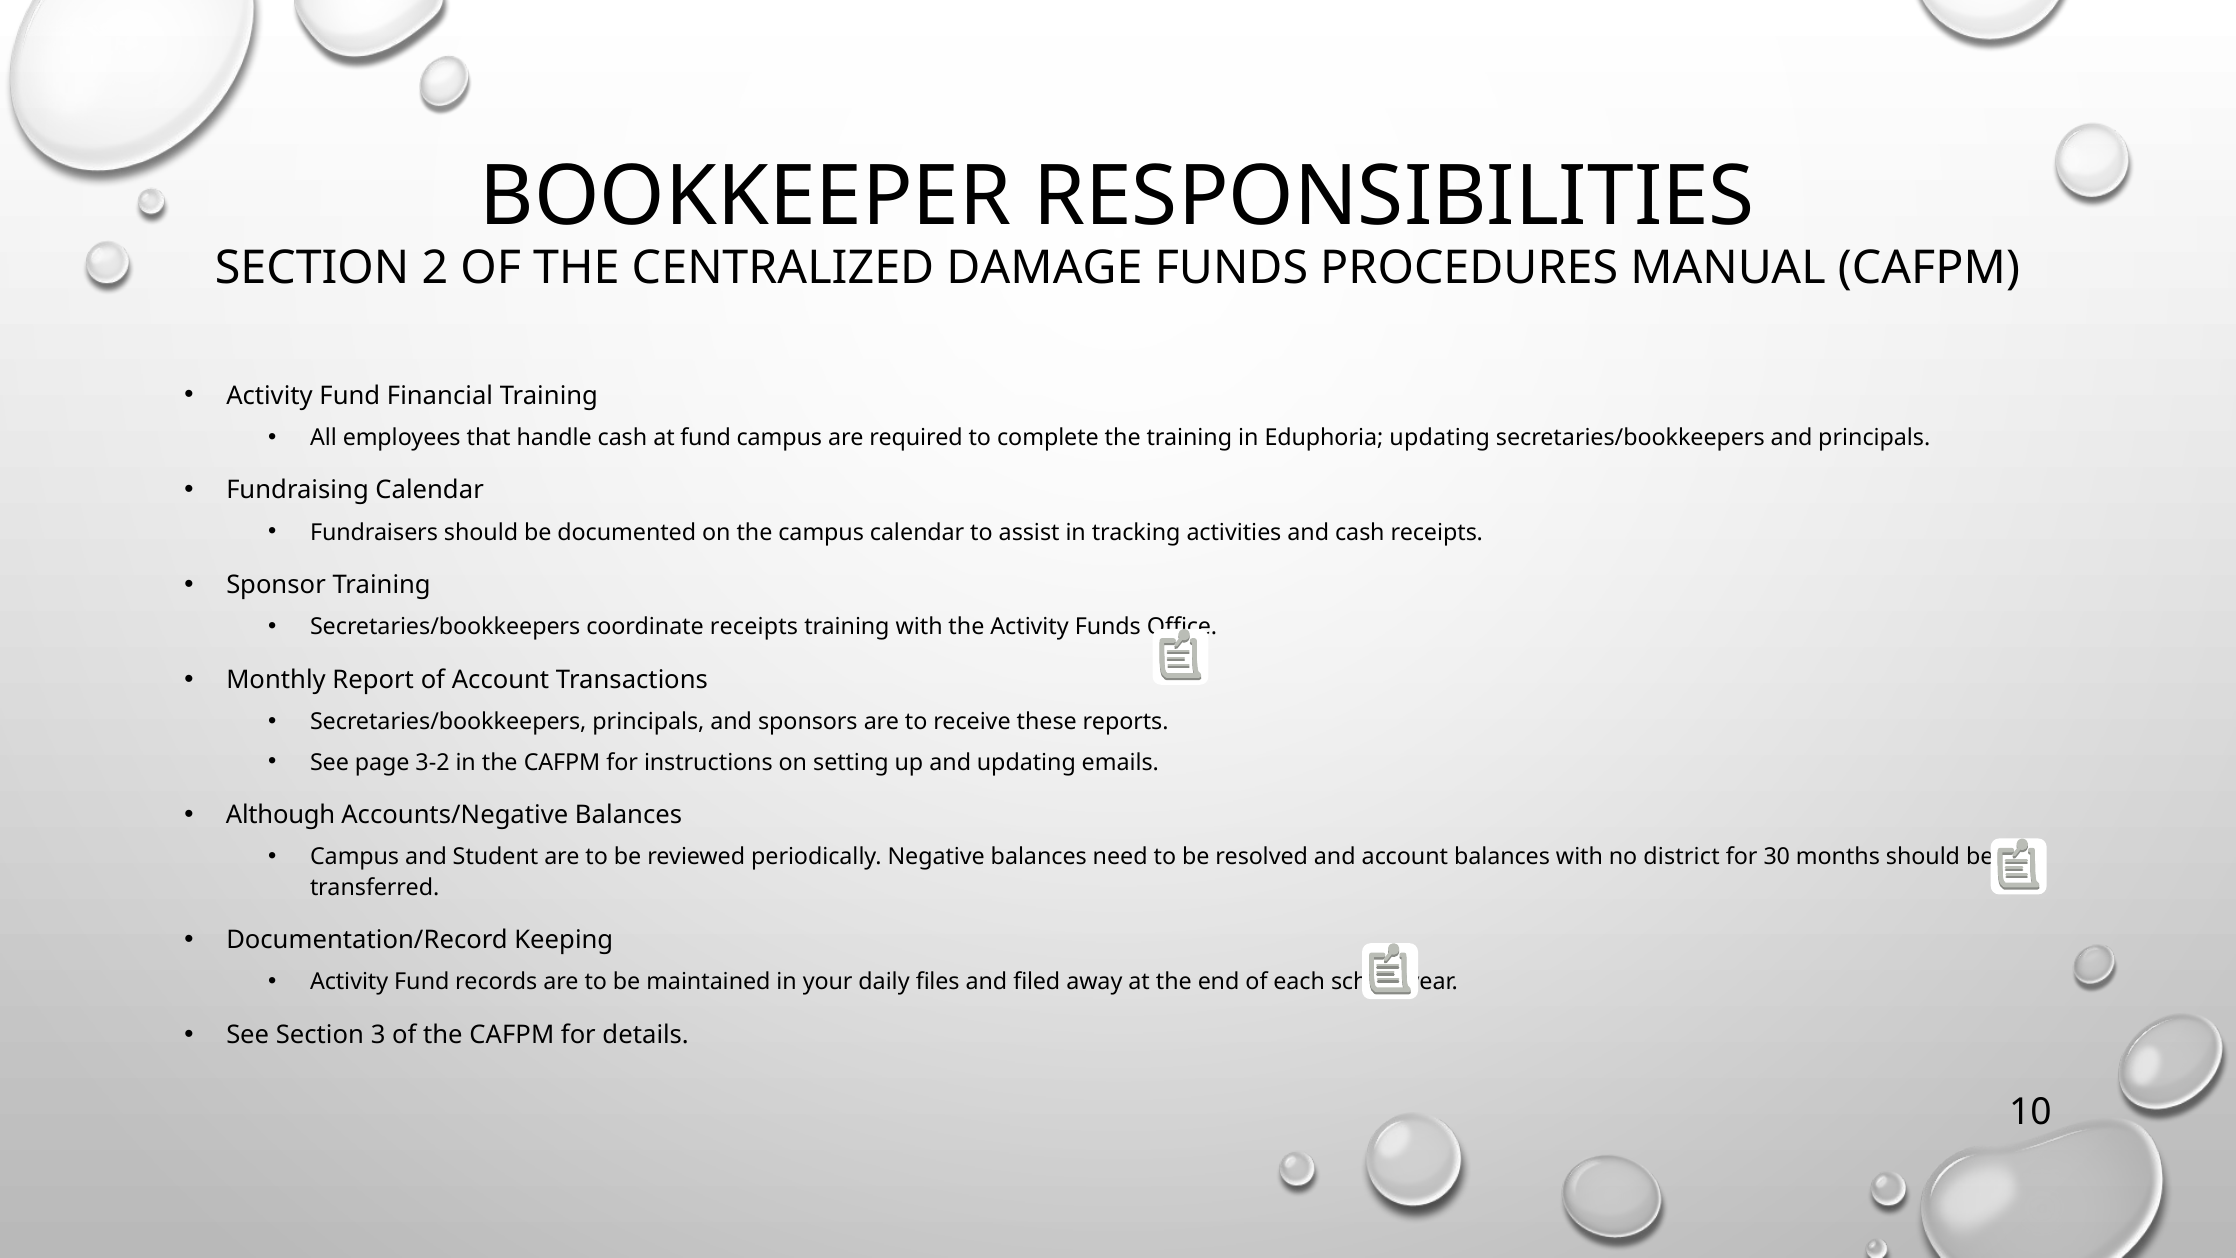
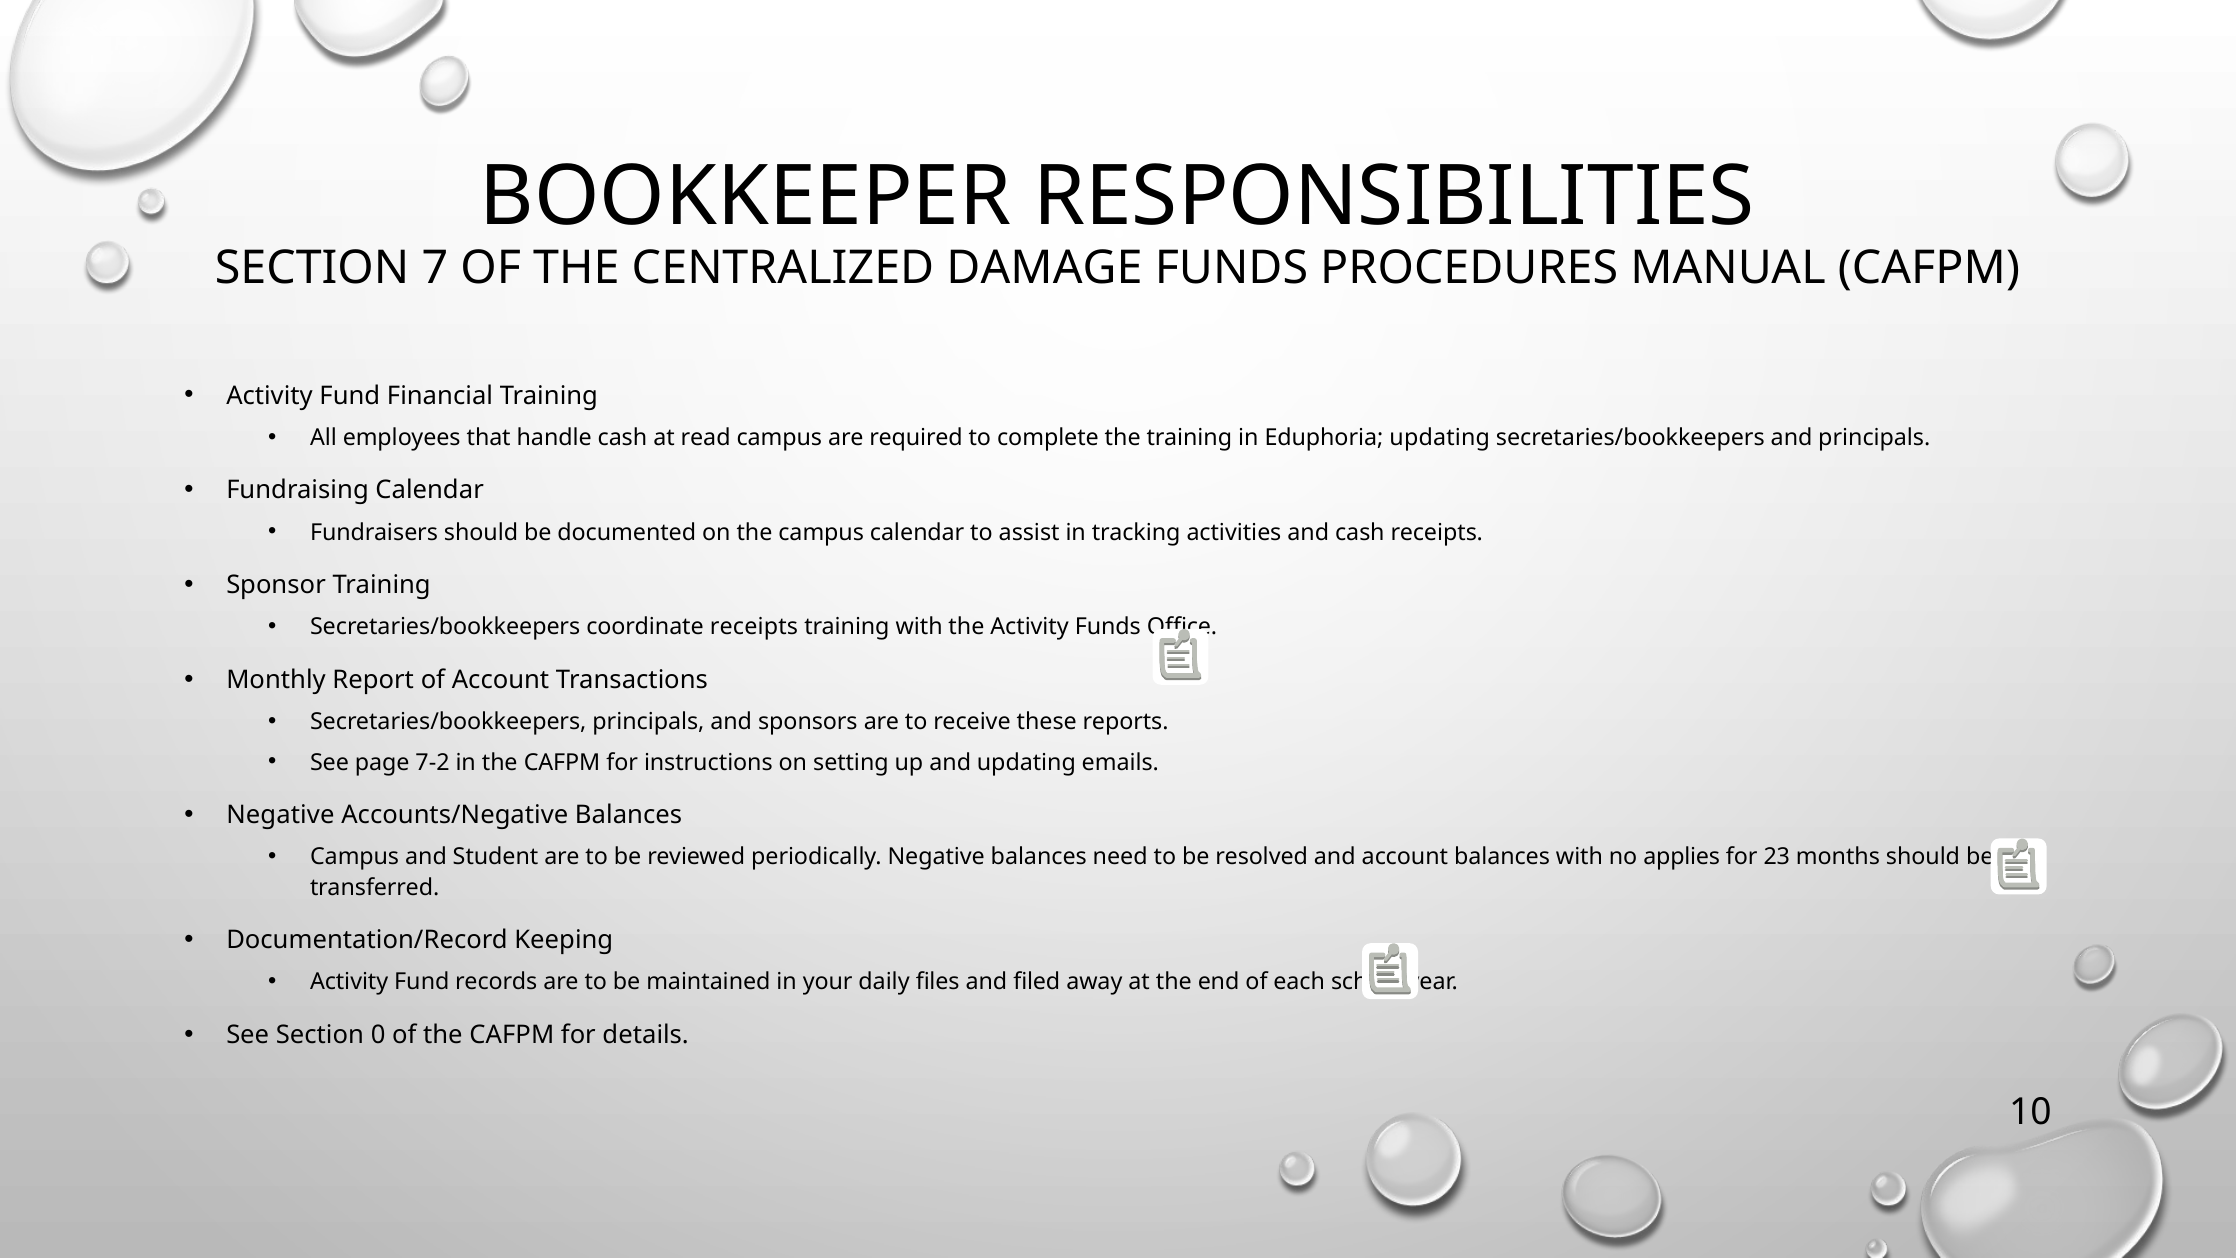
2: 2 -> 7 (435, 268)
at fund: fund -> read (706, 438)
3-2: 3-2 -> 7-2 (433, 762)
Although: Although -> Negative (280, 815)
district: district -> applies (1682, 857)
30: 30 -> 23 (1777, 857)
3: 3 -> 0 (378, 1035)
